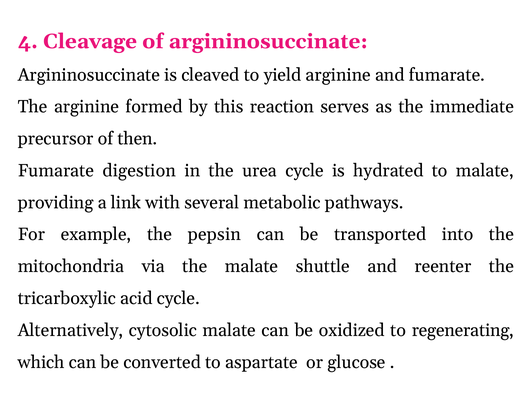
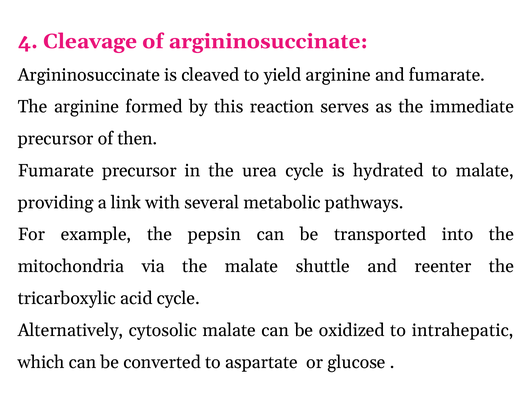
Fumarate digestion: digestion -> precursor (139, 171)
regenerating: regenerating -> intrahepatic (463, 330)
